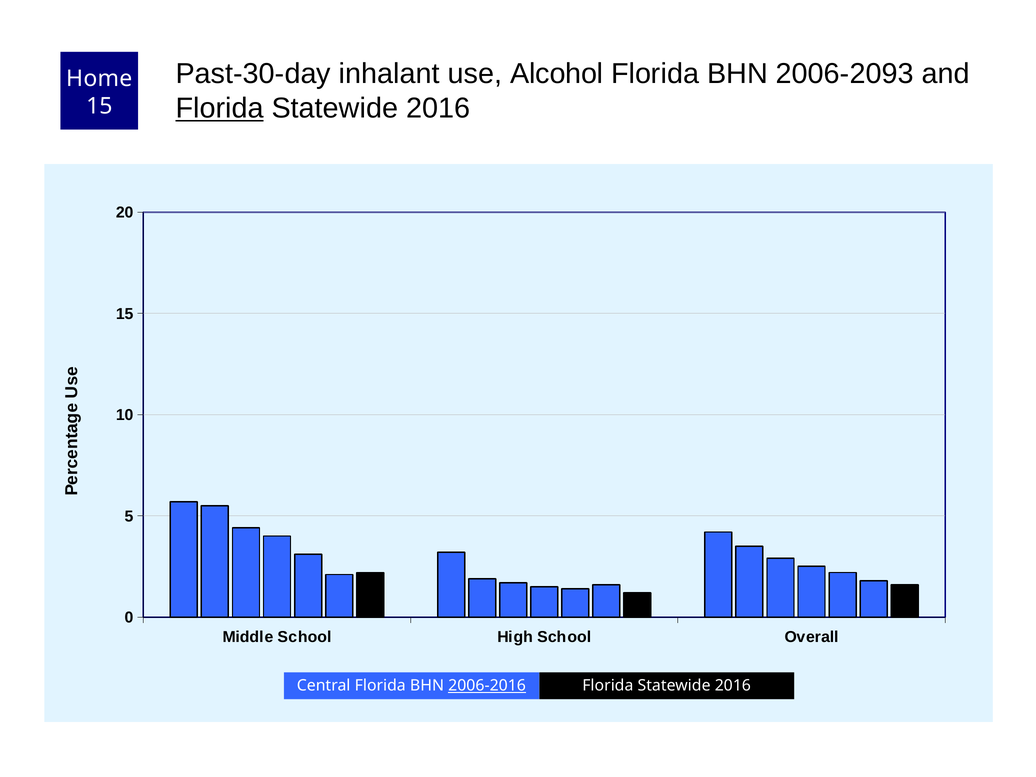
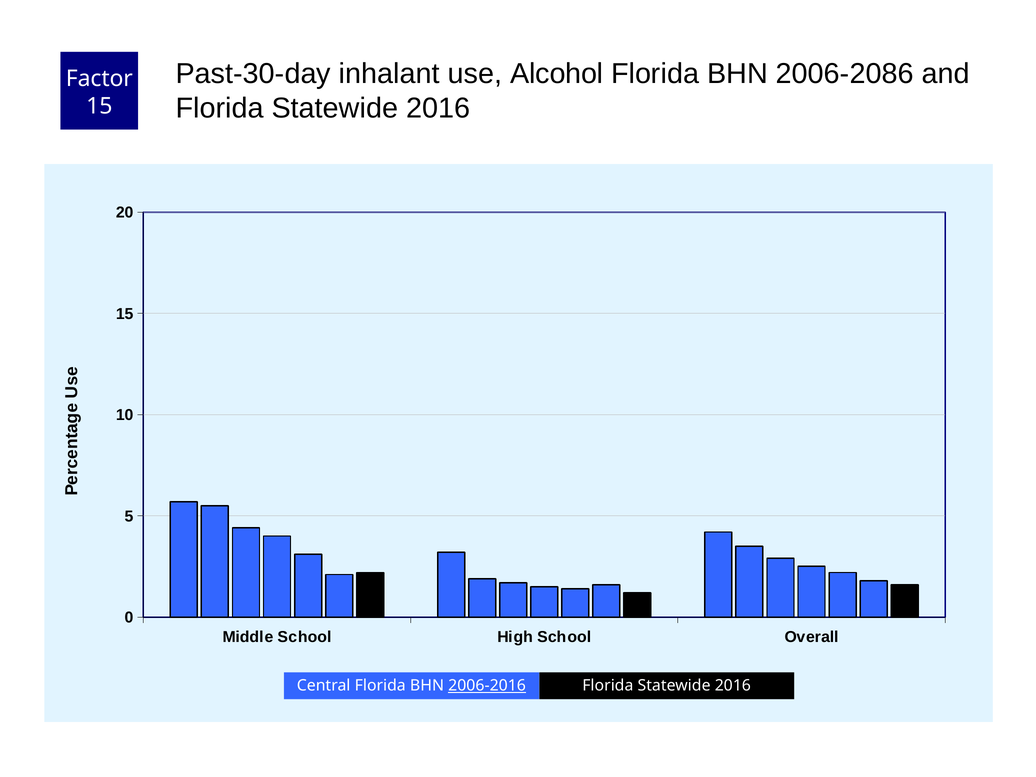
2006-2093: 2006-2093 -> 2006-2086 (845, 74)
Home: Home -> Factor (99, 79)
Florida underline: present -> none (220, 108)
